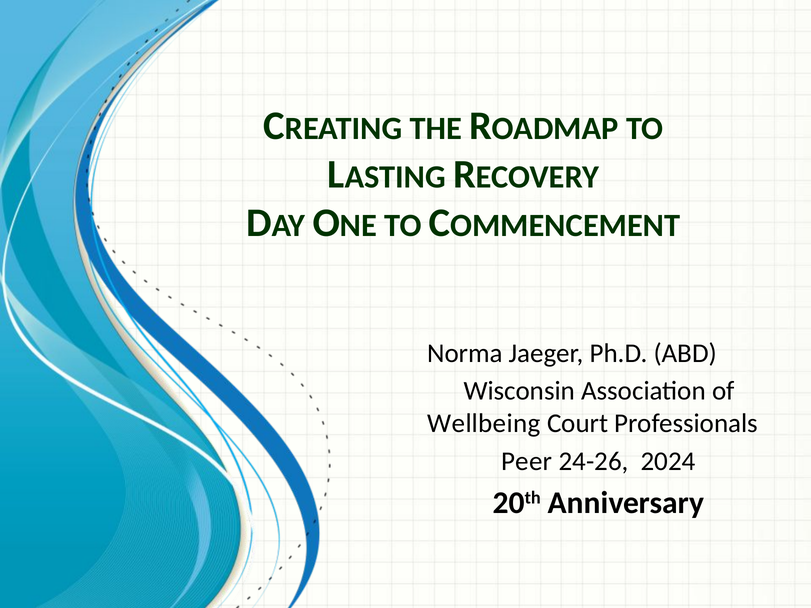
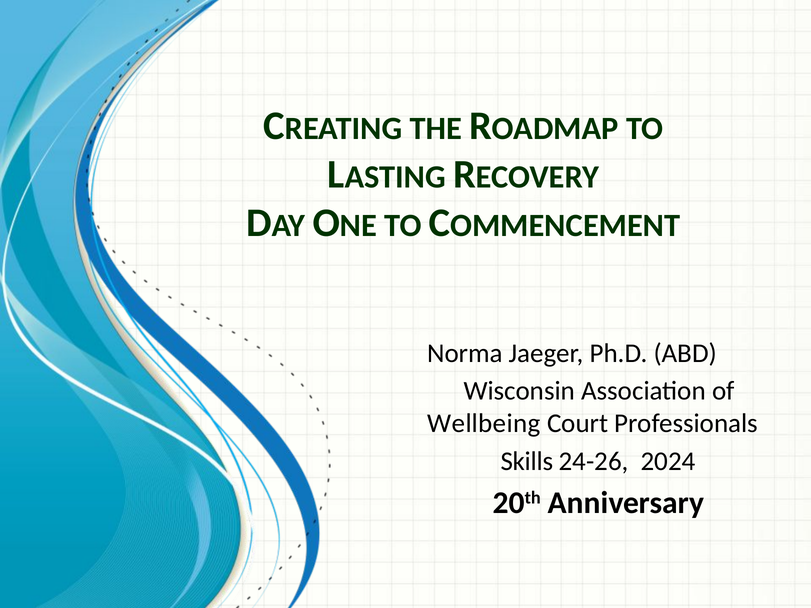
Peer: Peer -> Skills (527, 461)
